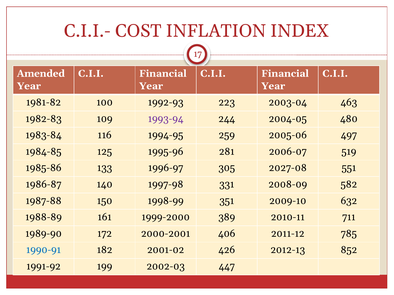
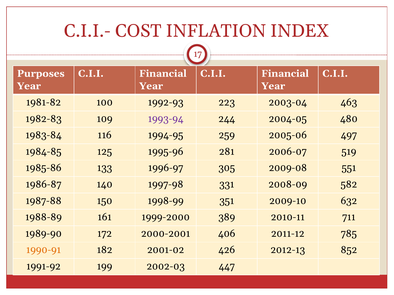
Amended: Amended -> Purposes (41, 74)
2027-08: 2027-08 -> 2009-08 (288, 168)
1990-91 colour: blue -> orange (44, 250)
